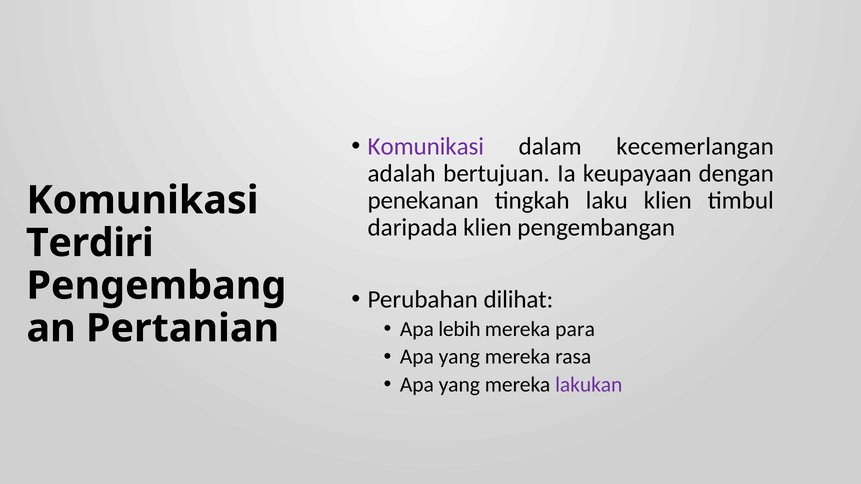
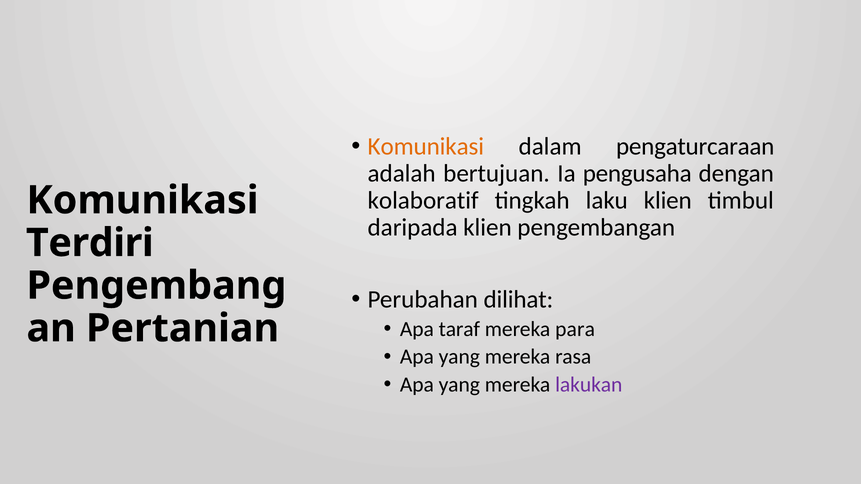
Komunikasi colour: purple -> orange (426, 146)
kecemerlangan: kecemerlangan -> pengaturcaraan (695, 146)
keupayaan: keupayaan -> pengusaha (637, 173)
penekanan: penekanan -> kolaboratif (423, 201)
lebih: lebih -> taraf (459, 329)
